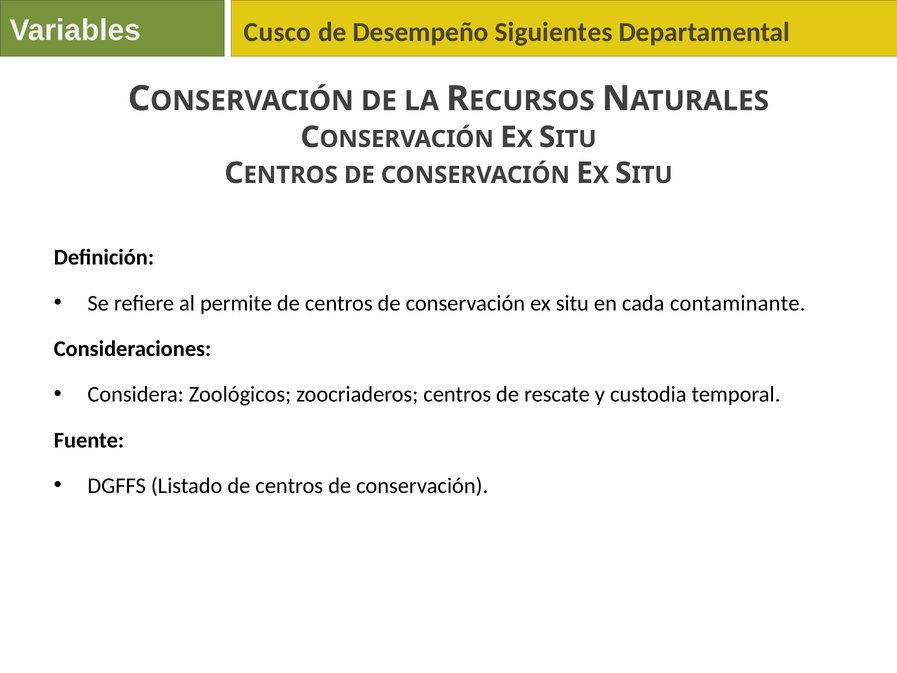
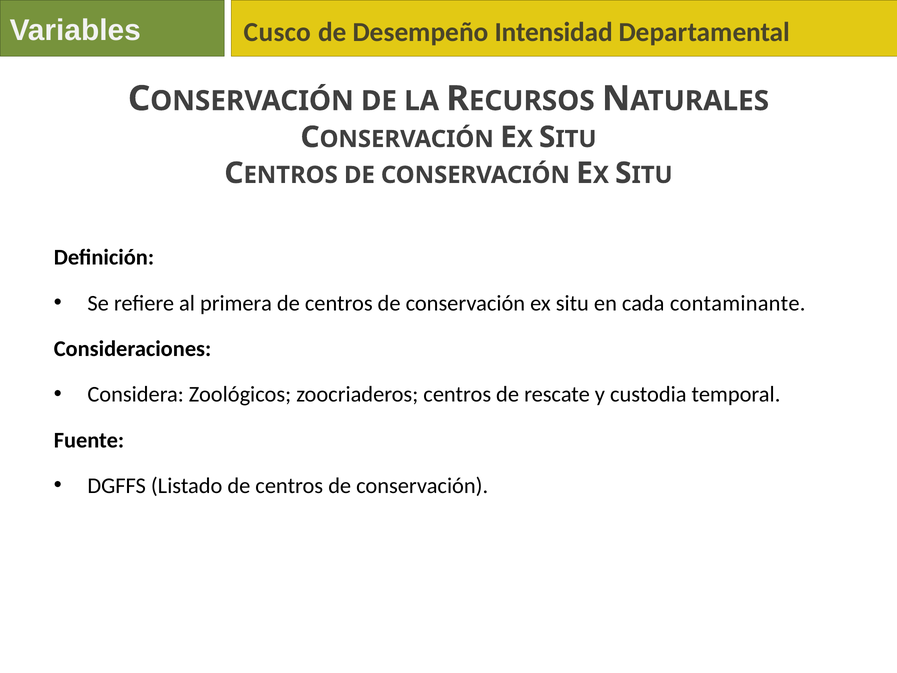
Siguientes: Siguientes -> Intensidad (554, 32)
permite: permite -> primera (236, 303)
